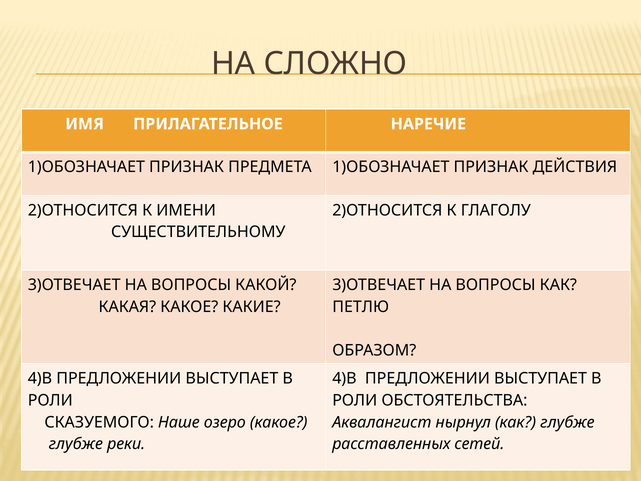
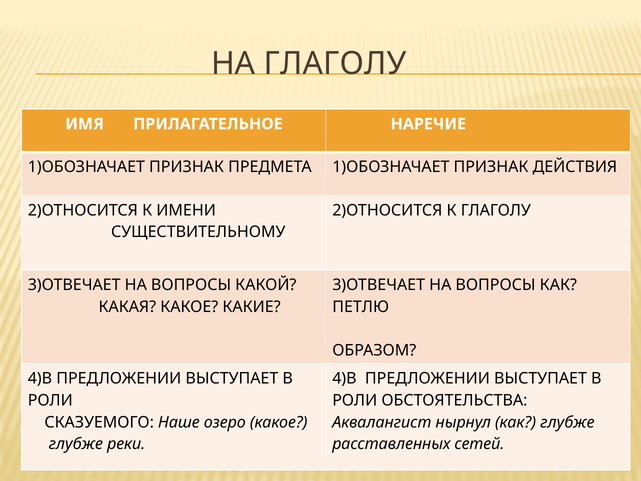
НА СЛОЖНО: СЛОЖНО -> ГЛАГОЛУ (335, 64)
